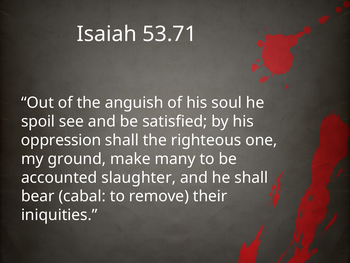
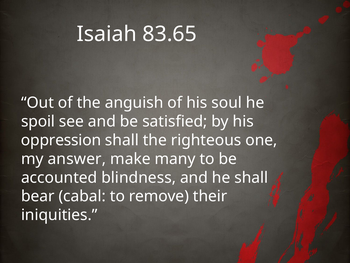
53.71: 53.71 -> 83.65 (170, 34)
ground: ground -> answer (77, 159)
slaughter: slaughter -> blindness (139, 177)
